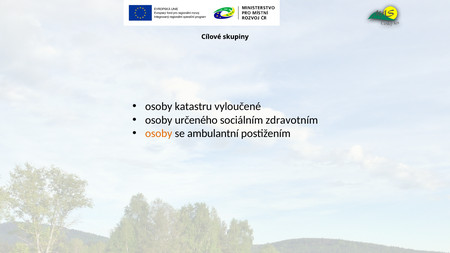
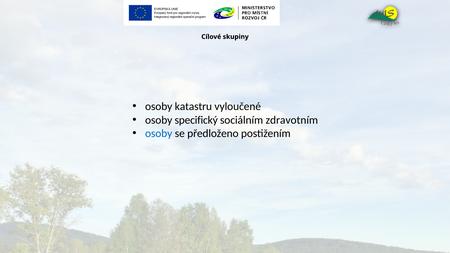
určeného: určeného -> specifický (196, 120)
osoby colour: orange -> blue (159, 134)
ambulantní: ambulantní -> předloženo (213, 134)
